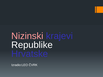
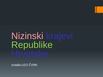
Republike colour: white -> light green (32, 45)
